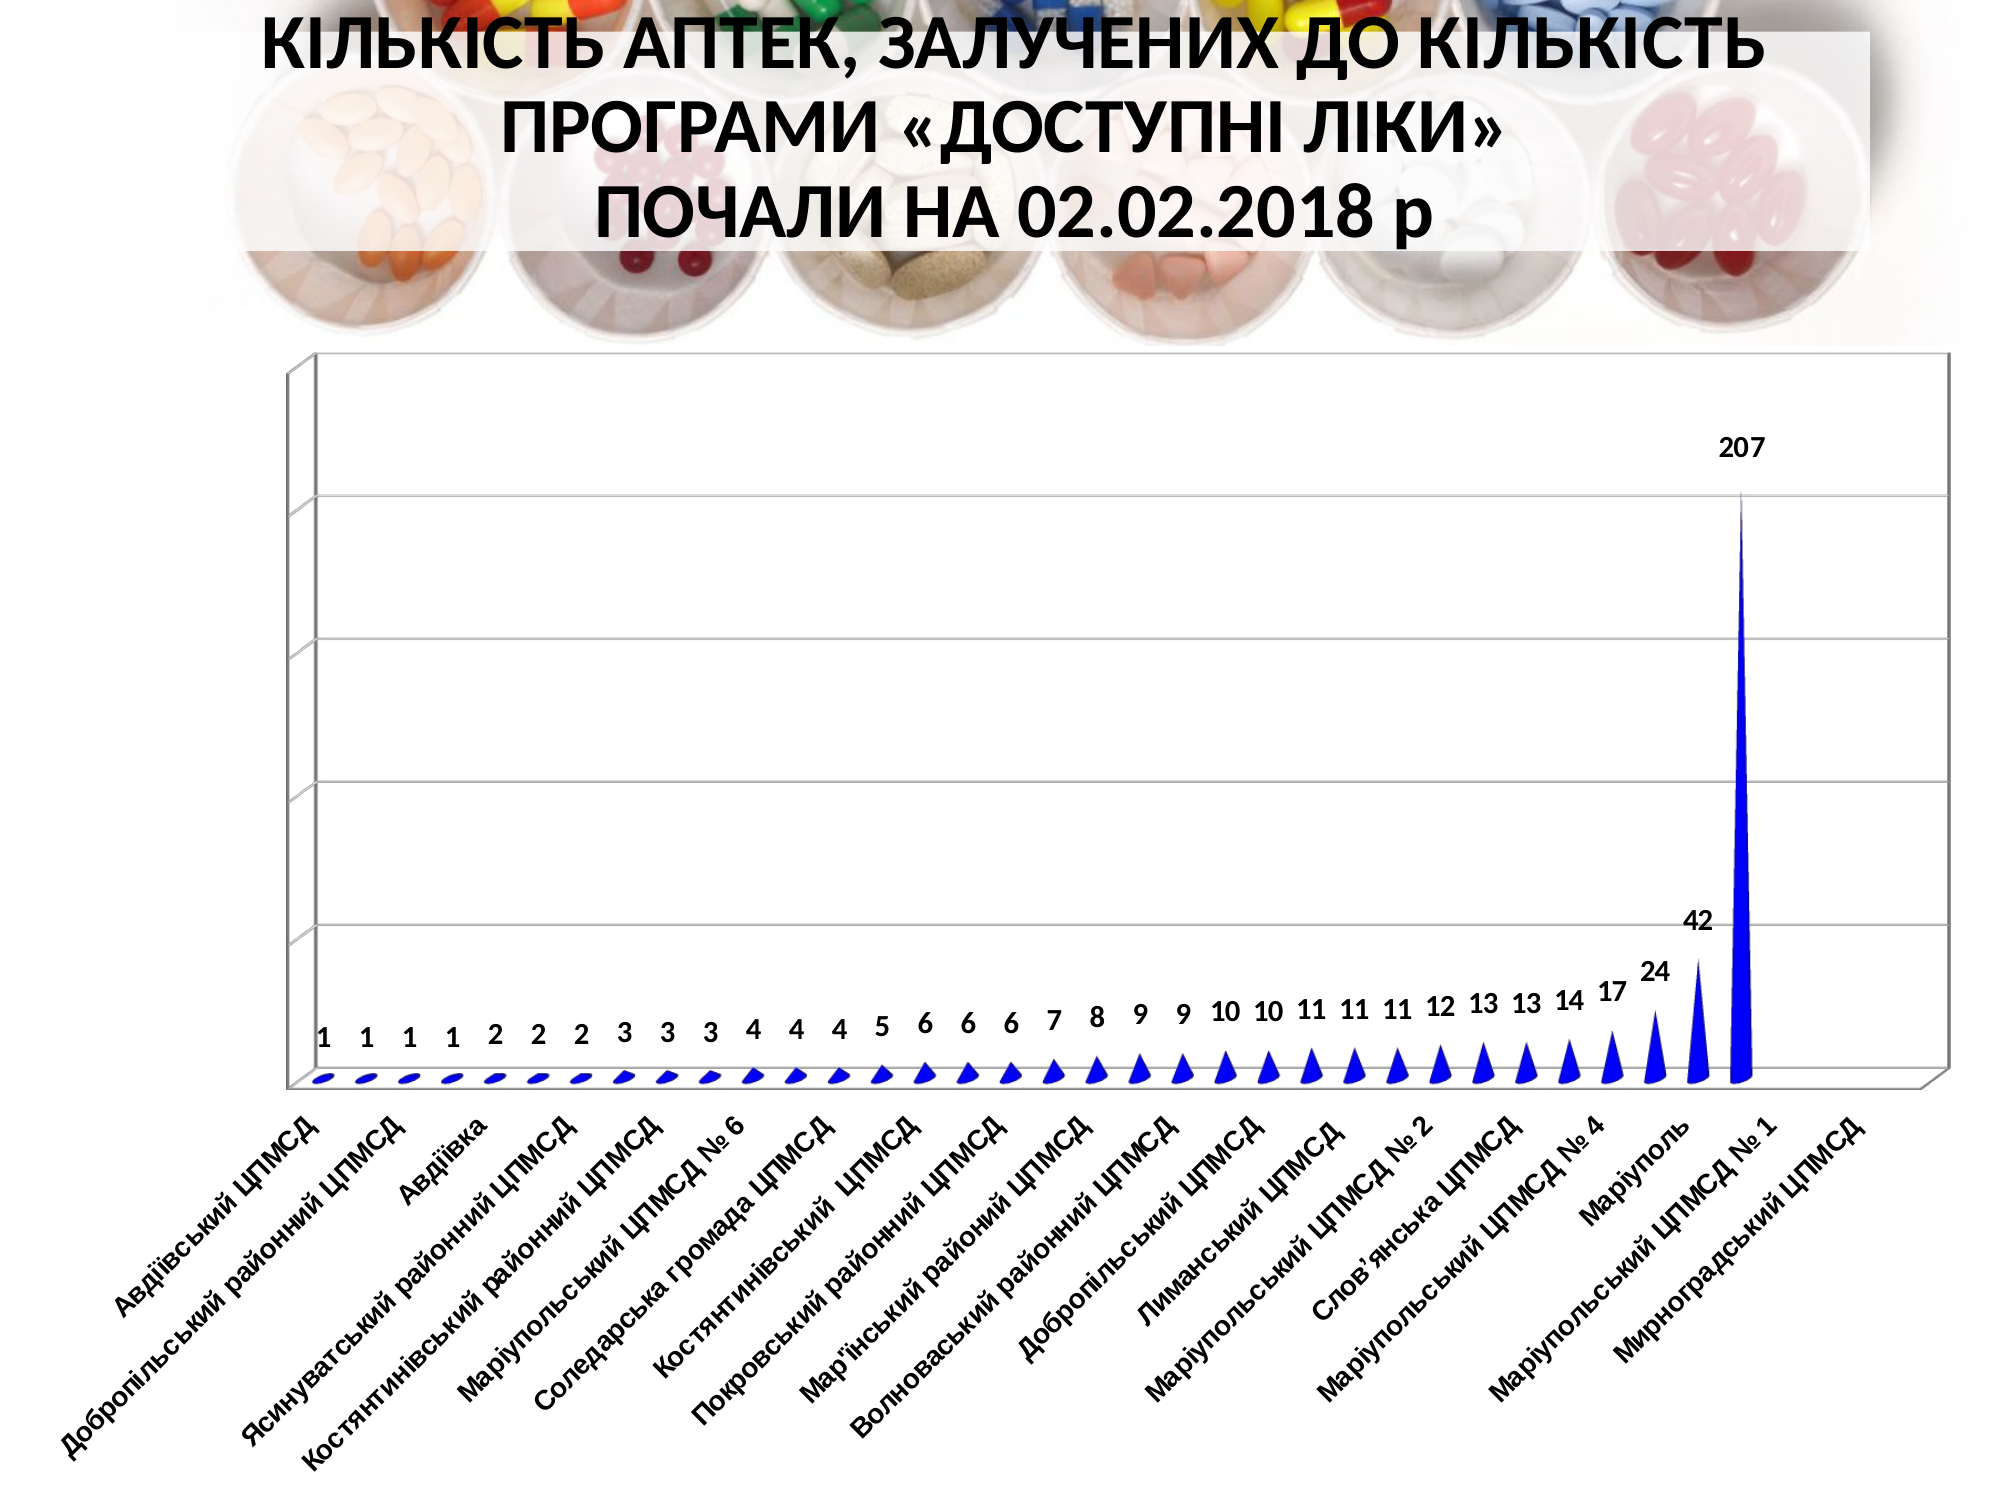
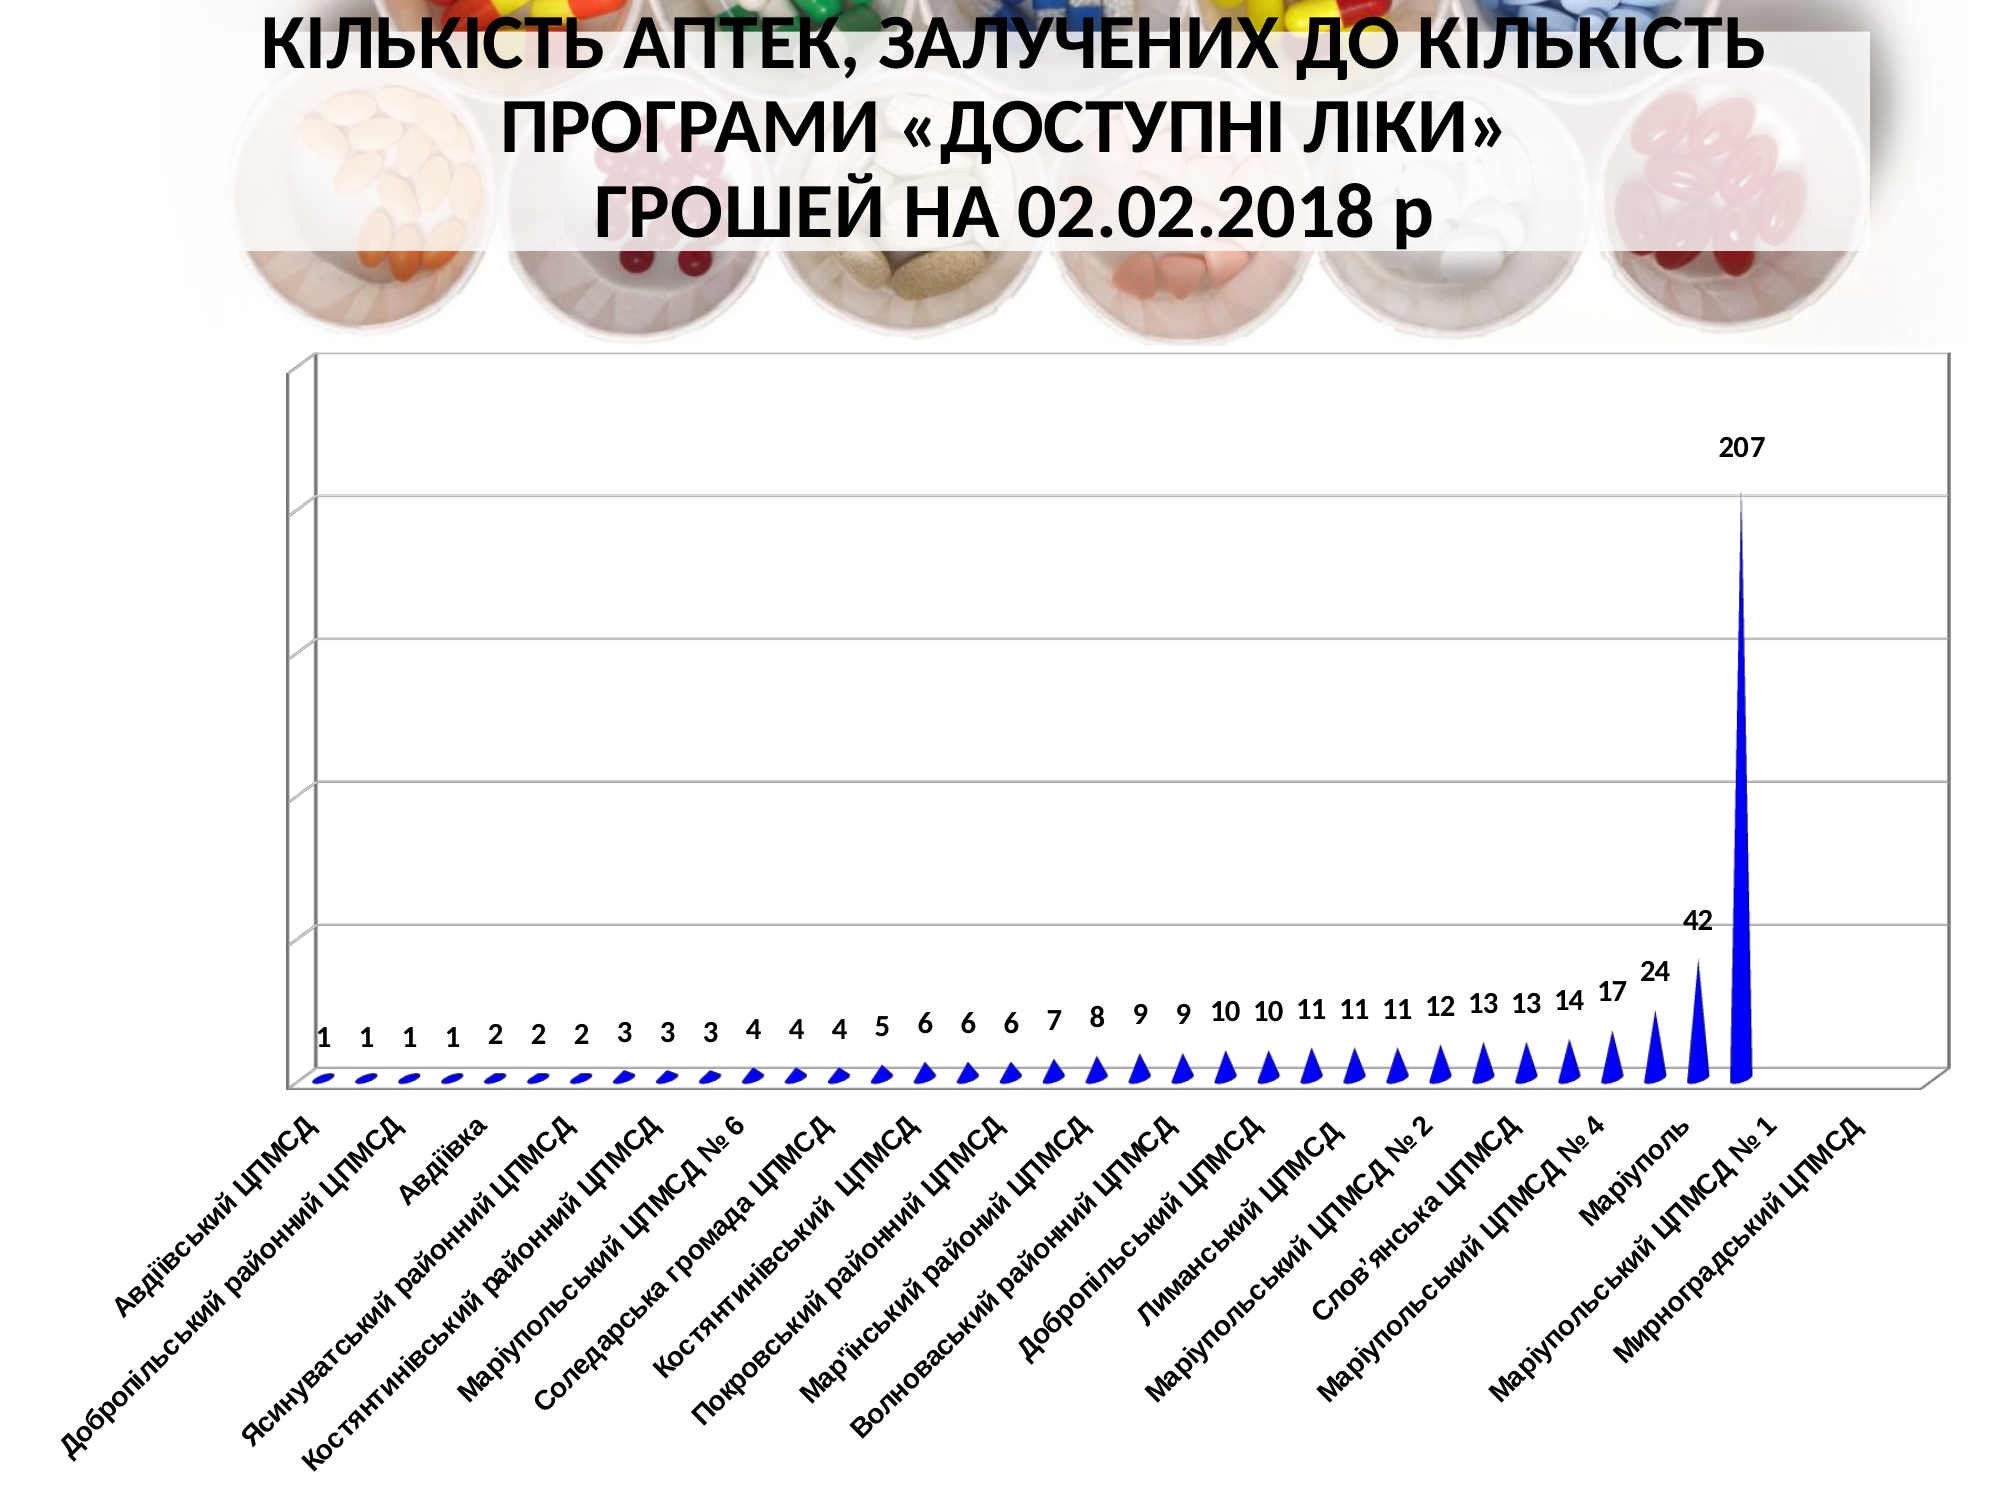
ПОЧАЛИ: ПОЧАЛИ -> ГРОШЕЙ (740, 211)
